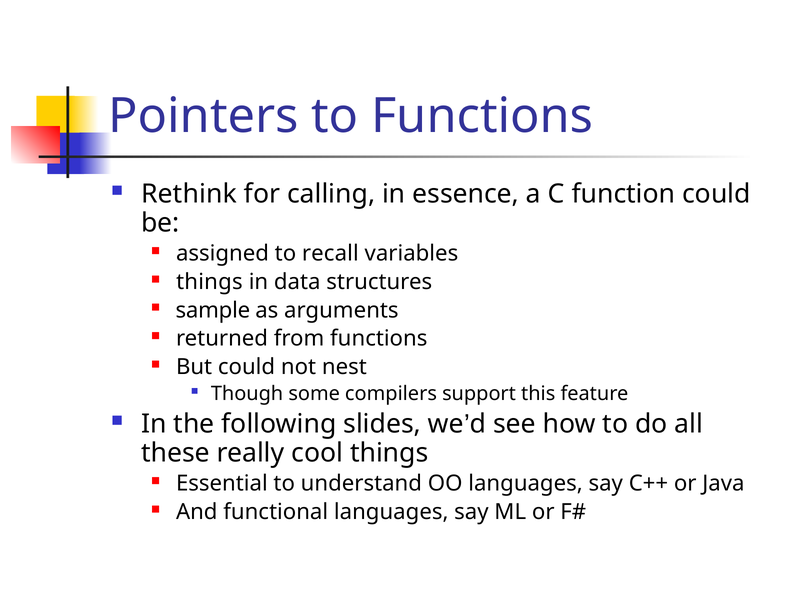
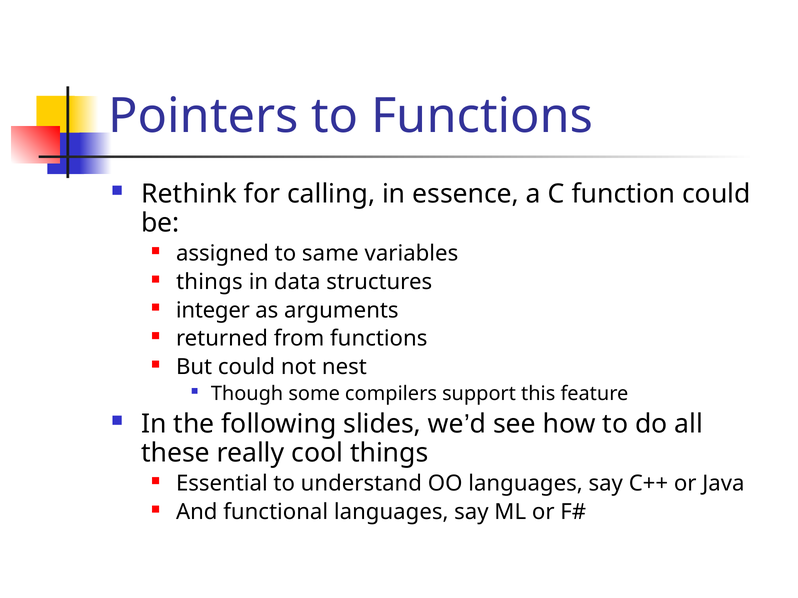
recall: recall -> same (330, 254)
sample: sample -> integer (213, 311)
